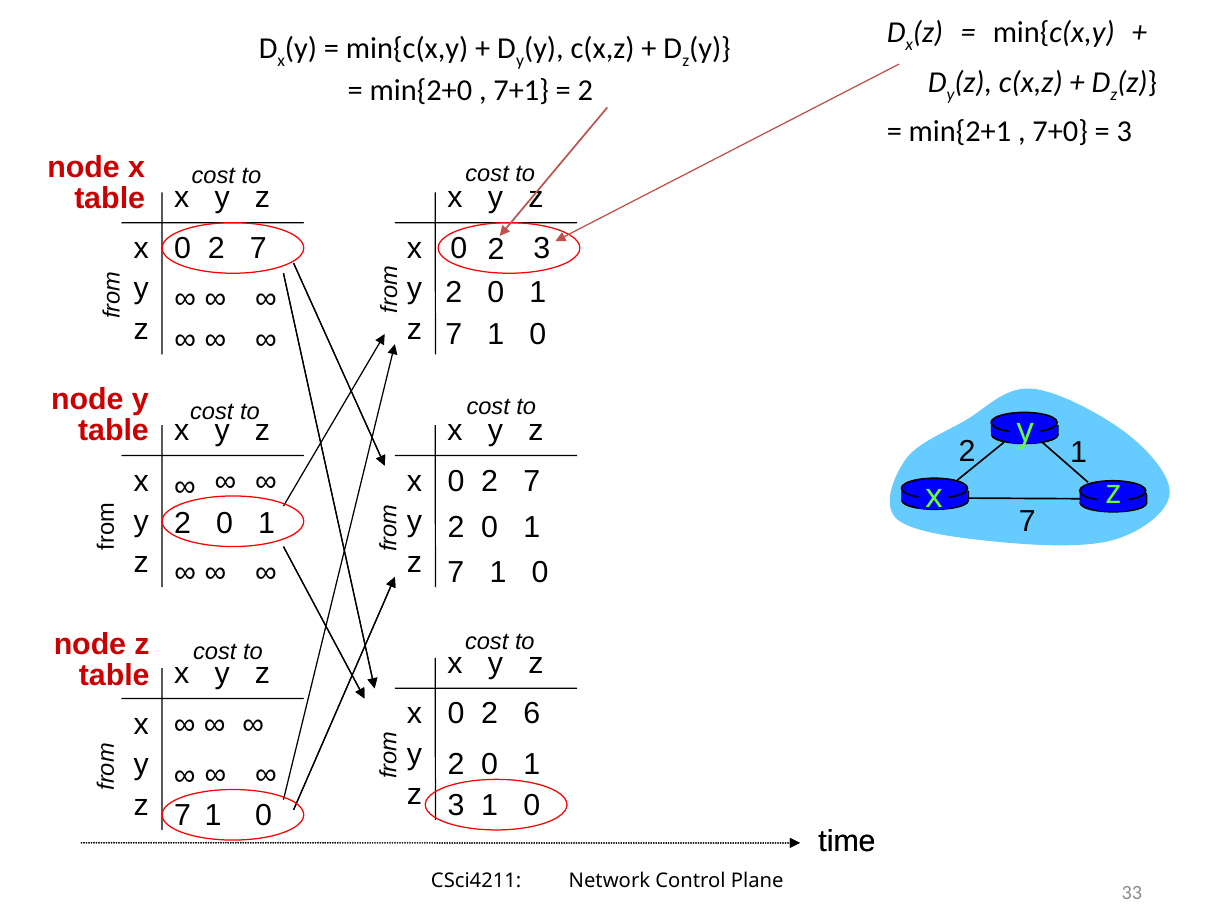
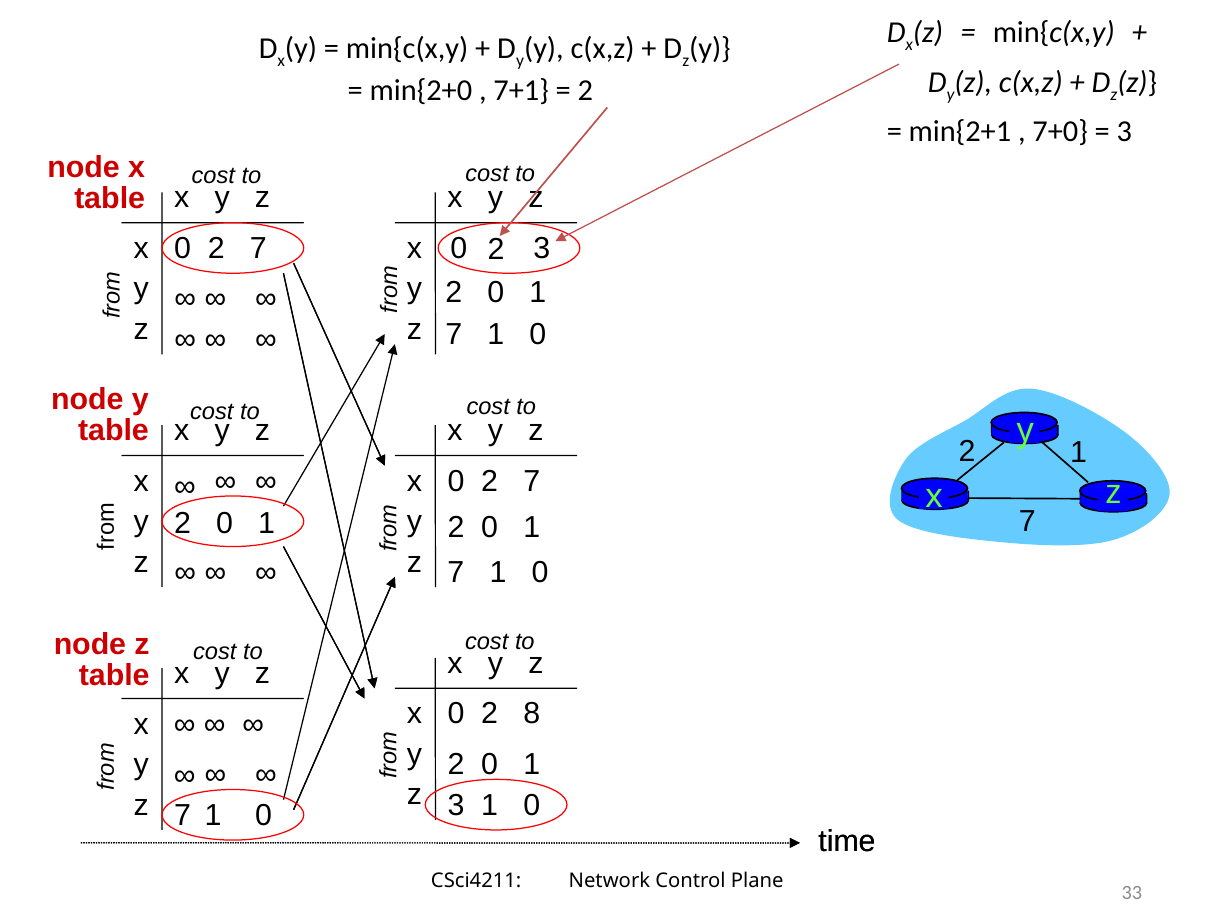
6: 6 -> 8 (532, 714)
